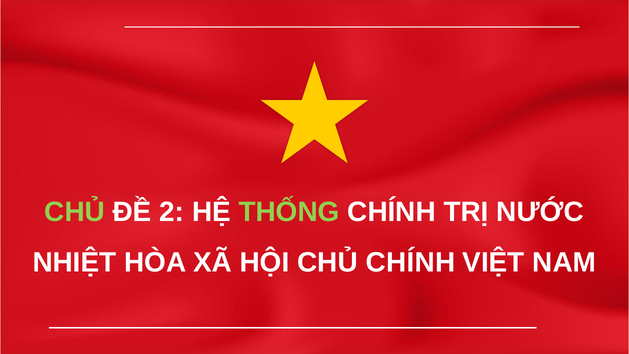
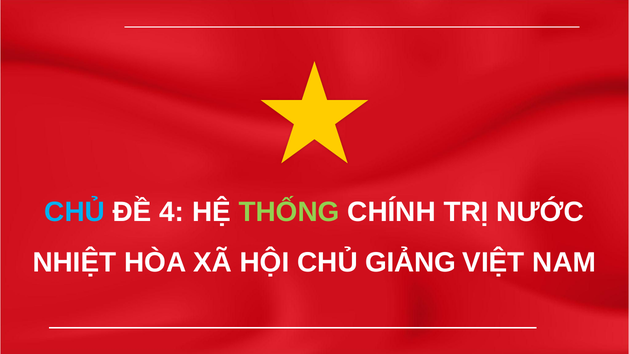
CHỦ colour: light green -> light blue (75, 212)
2: 2 -> 4 (172, 212)
CHỦ CHÍNH: CHÍNH -> GIẢNG (411, 262)
